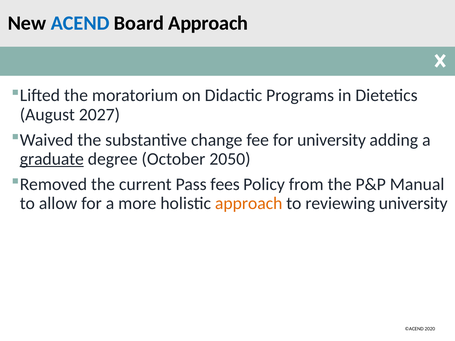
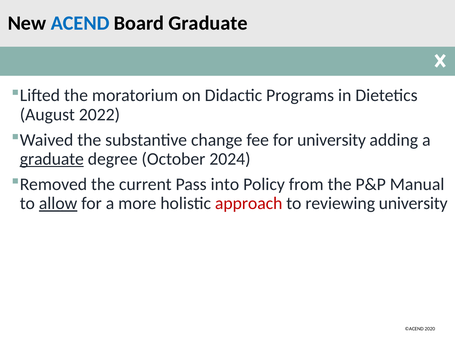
Board Approach: Approach -> Graduate (208, 23)
2027: 2027 -> 2022 (99, 115)
2050: 2050 -> 2024 (230, 159)
fees: fees -> into (225, 184)
allow underline: none -> present (58, 204)
approach colour: orange -> red (249, 204)
